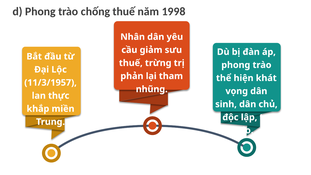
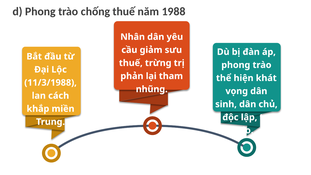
1998: 1998 -> 1988 (174, 12)
11/3/1957: 11/3/1957 -> 11/3/1988 (51, 83)
thực: thực -> cách (59, 96)
